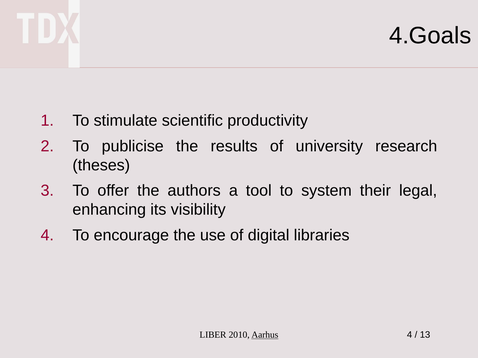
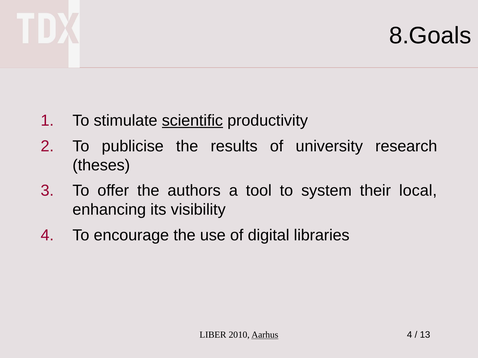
4.Goals: 4.Goals -> 8.Goals (430, 36)
scientific underline: none -> present (192, 121)
legal: legal -> local (418, 191)
